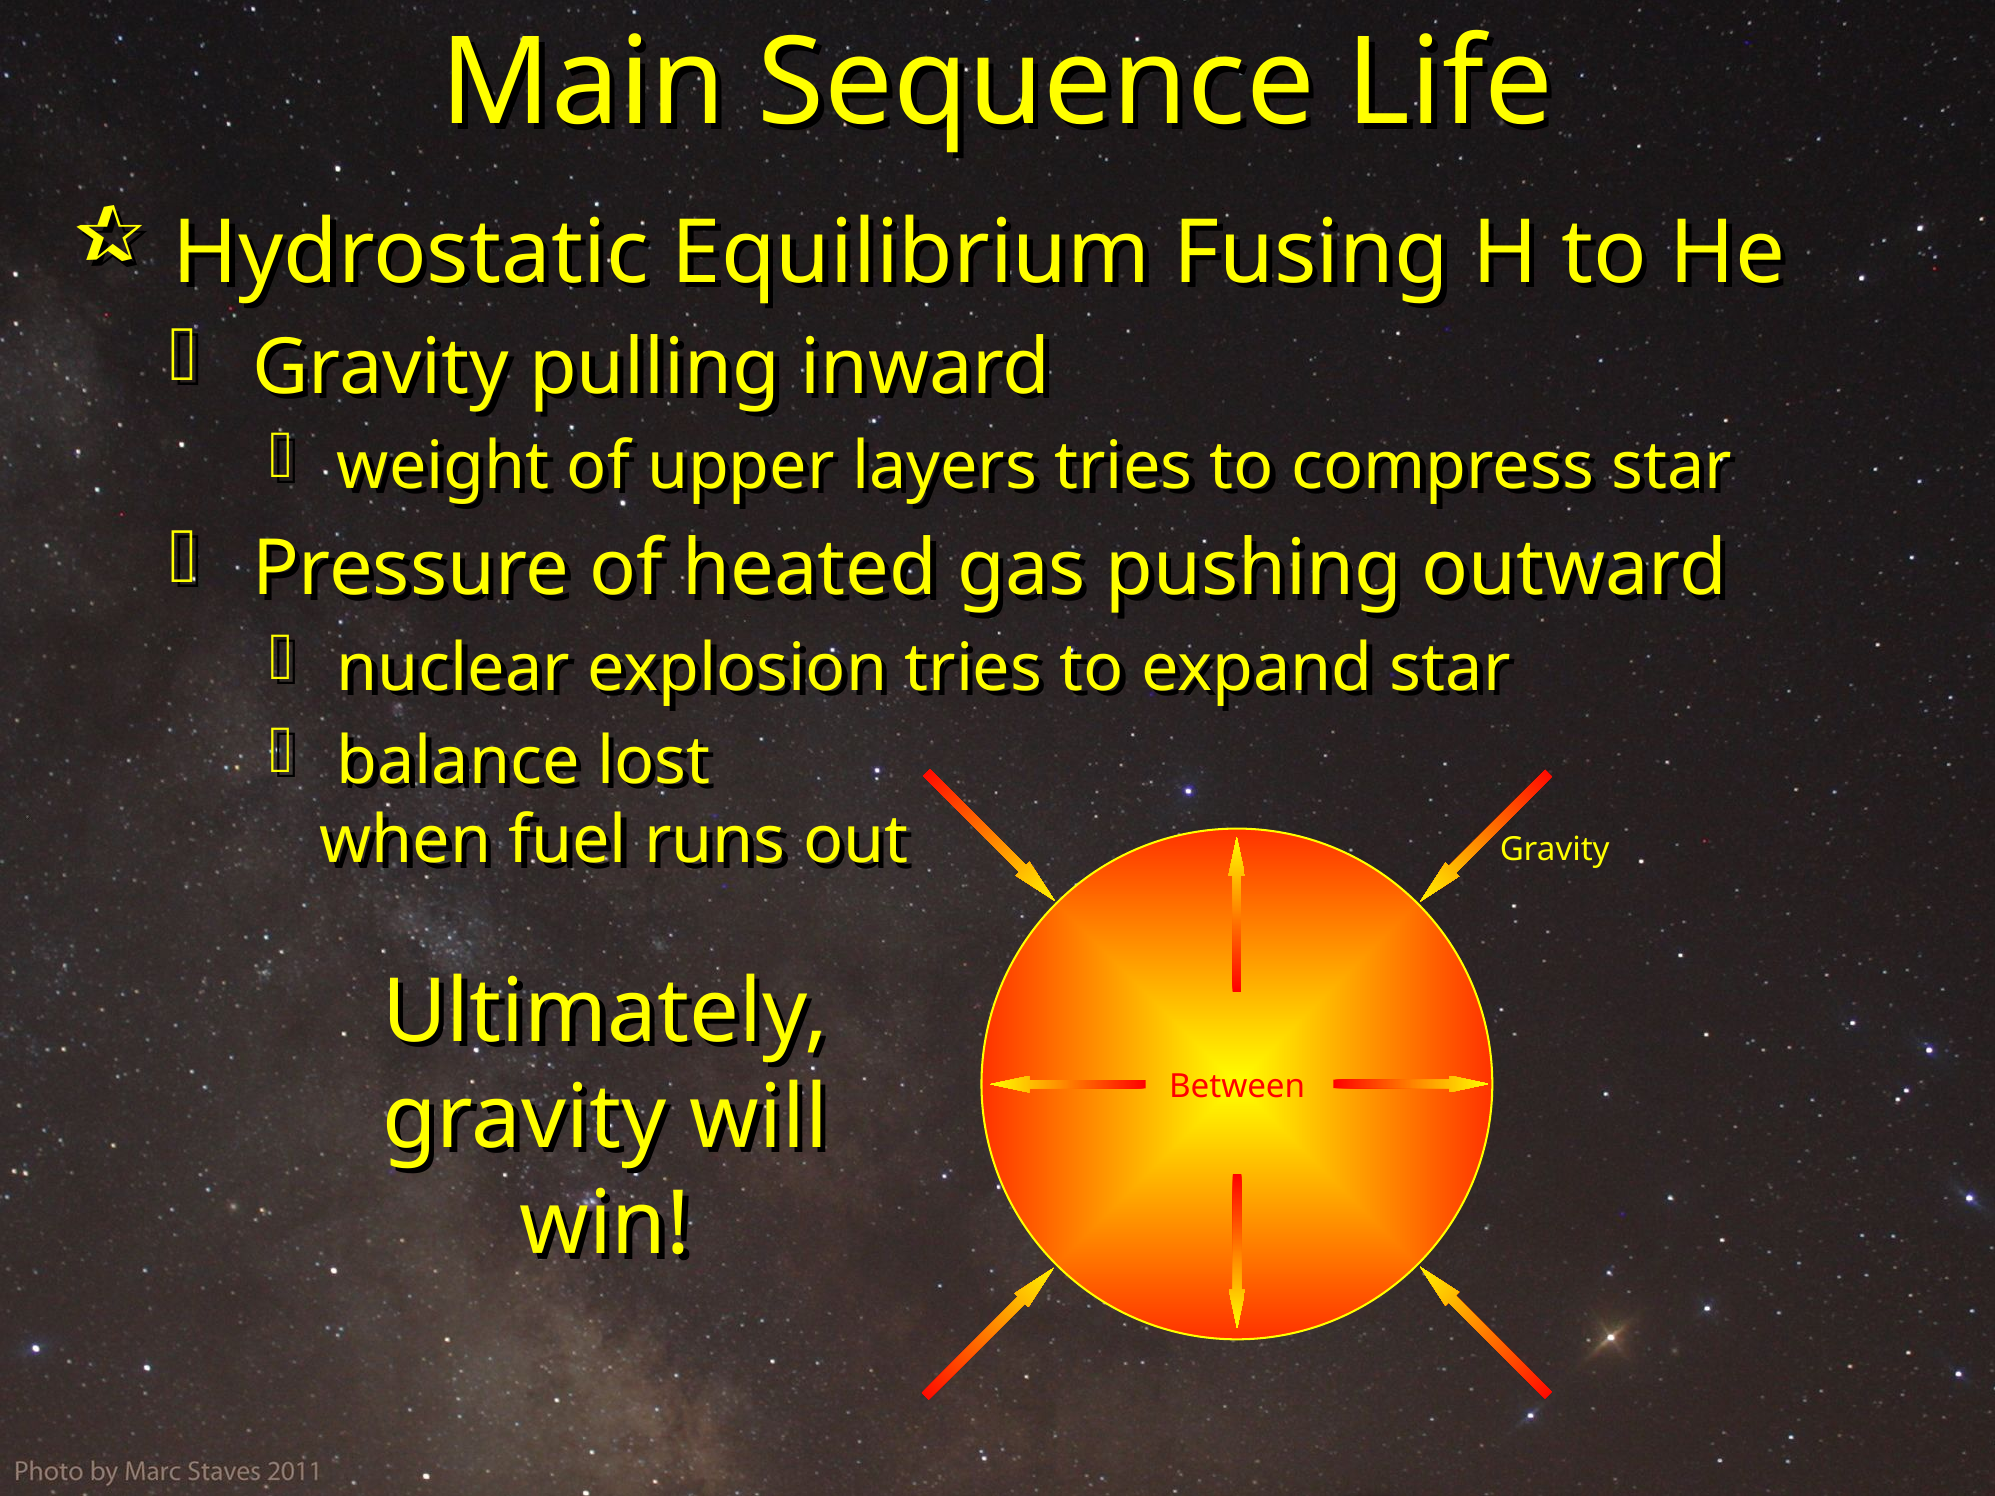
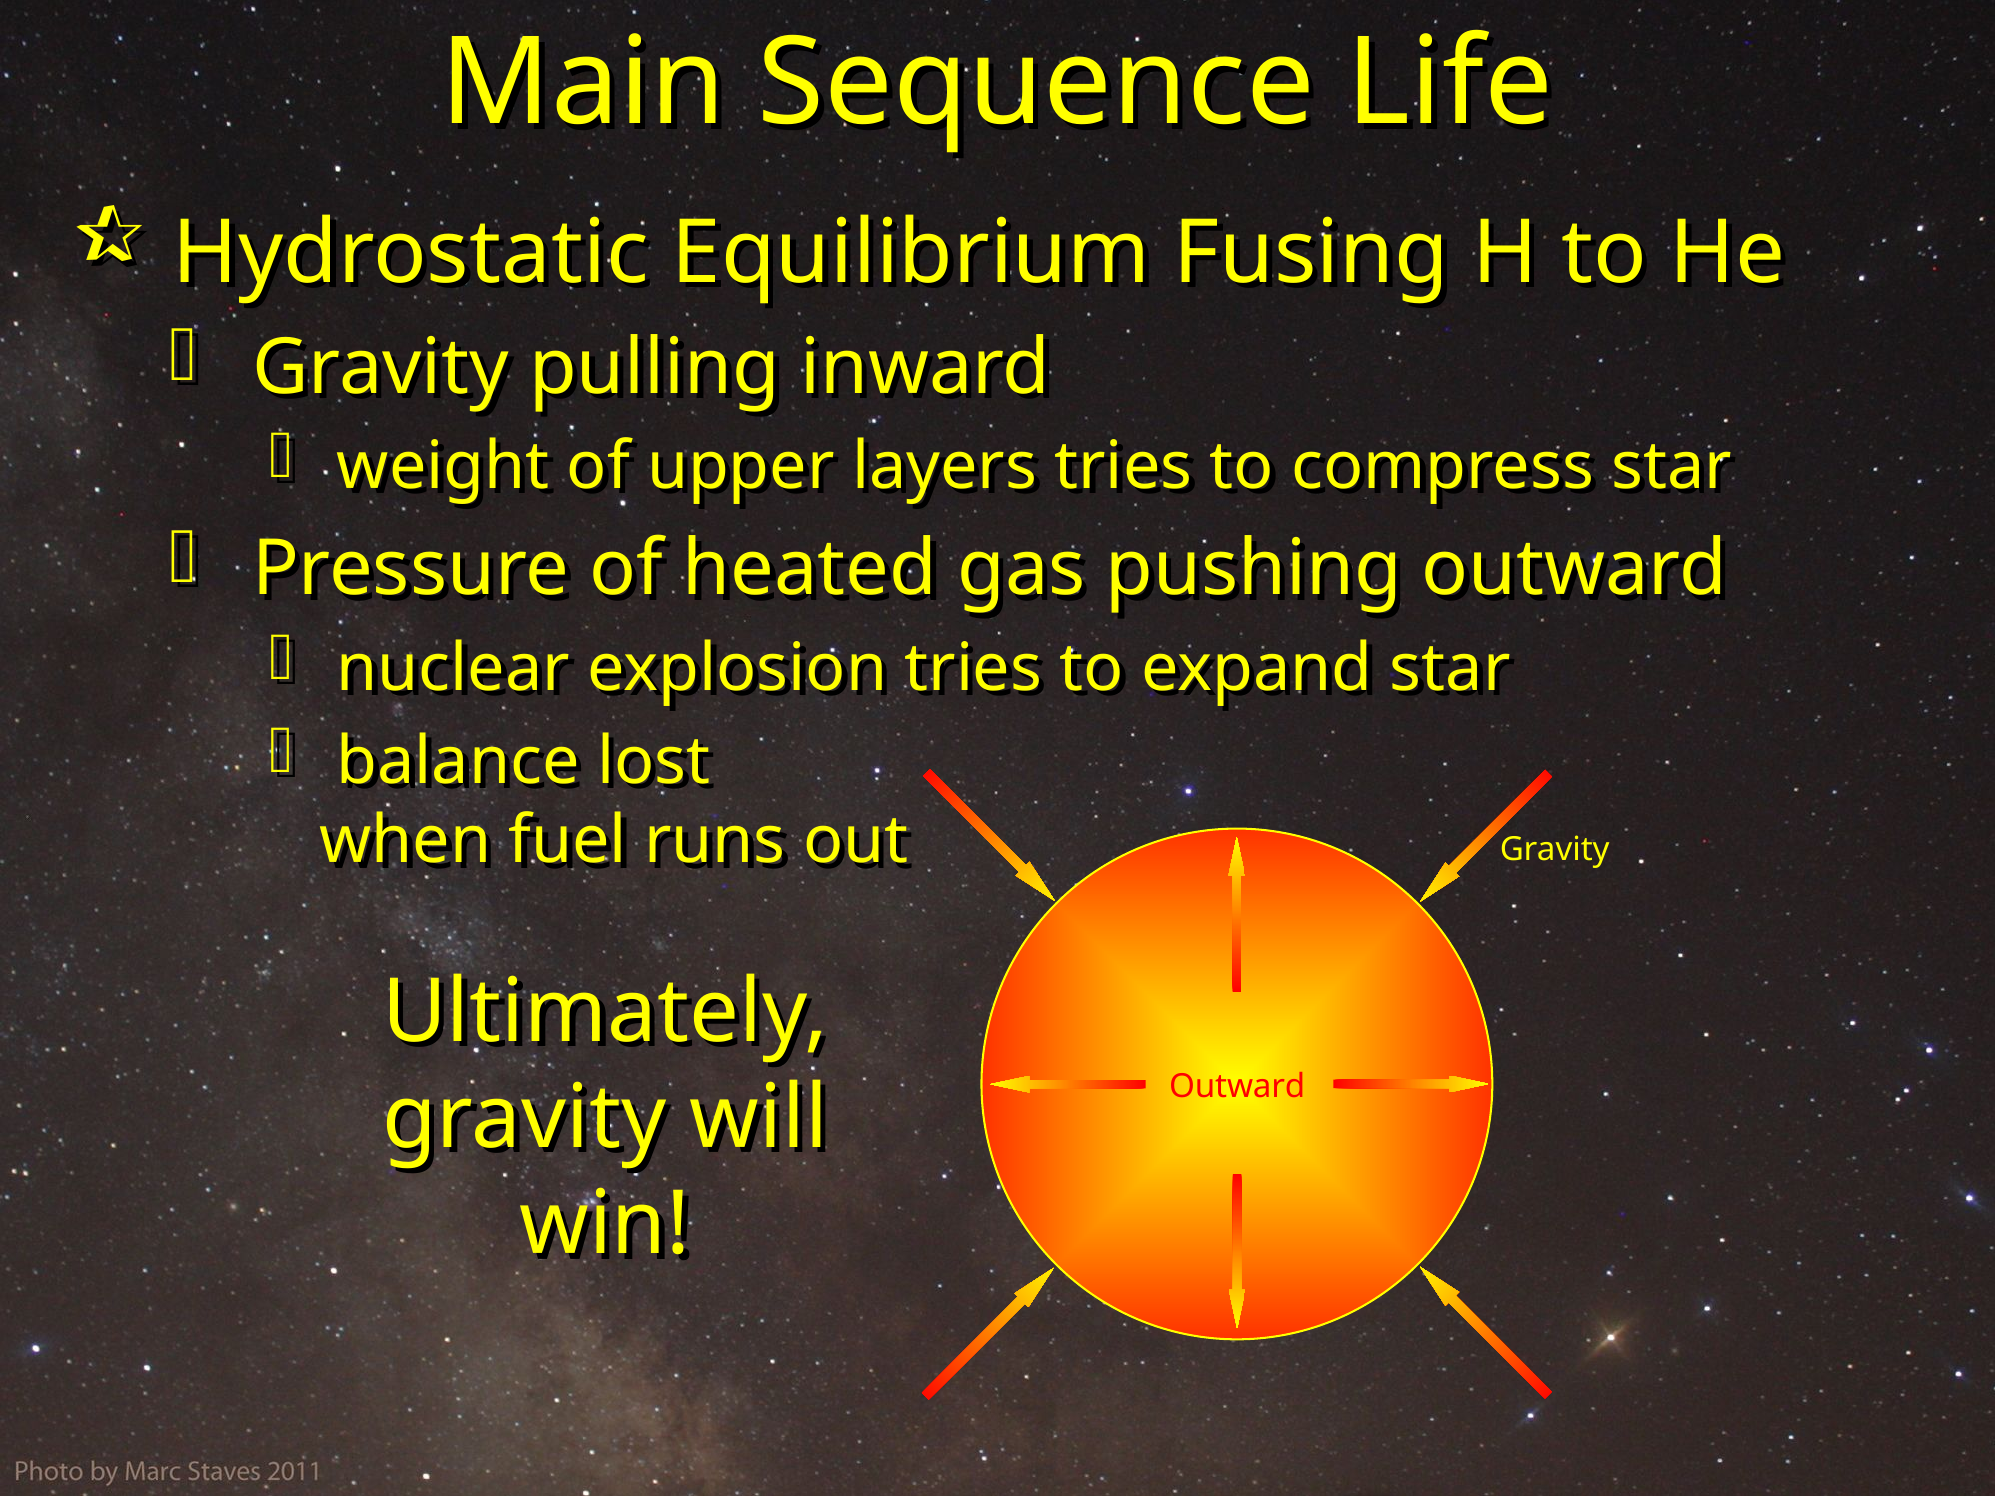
Between: Between -> Outward (1237, 1086)
